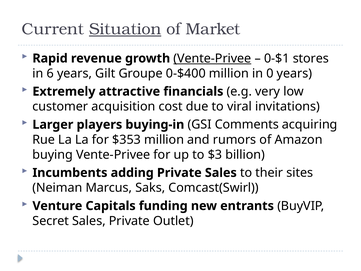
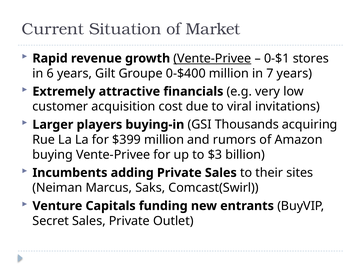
Situation underline: present -> none (125, 29)
0: 0 -> 7 (270, 73)
Comments: Comments -> Thousands (247, 124)
$353: $353 -> $399 (127, 140)
